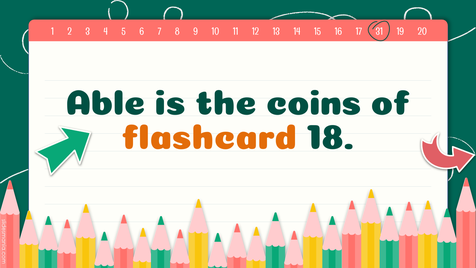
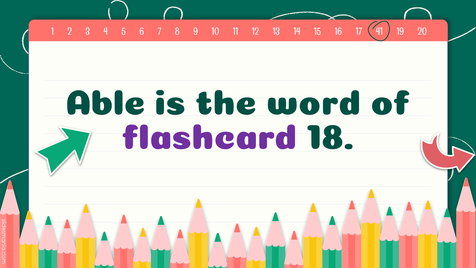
31: 31 -> 41 (379, 31)
coins: coins -> word (314, 103)
flashcard colour: orange -> purple (209, 137)
